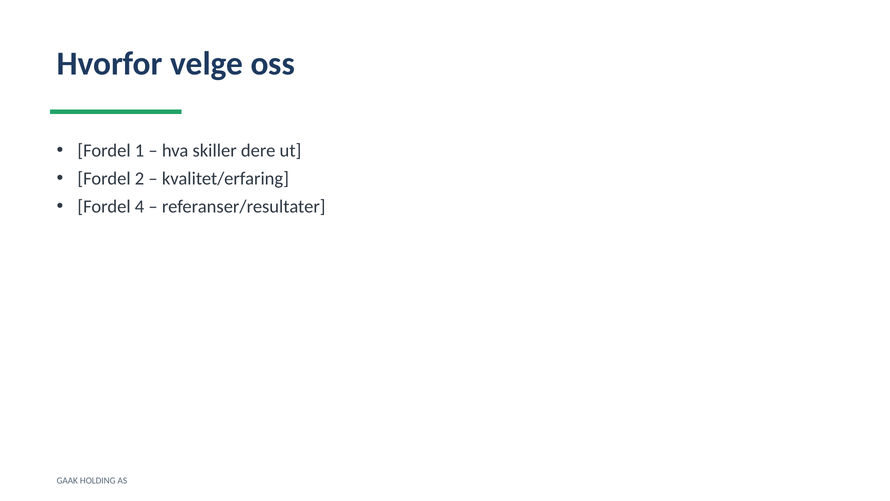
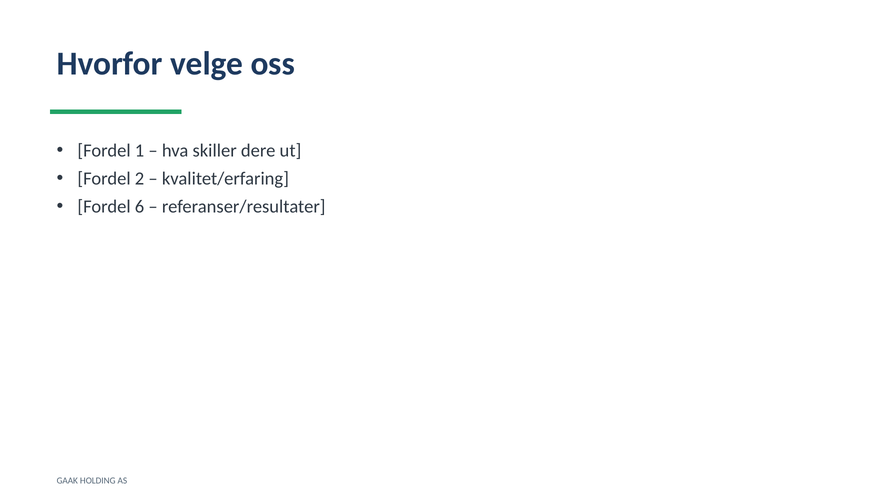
4: 4 -> 6 (140, 206)
